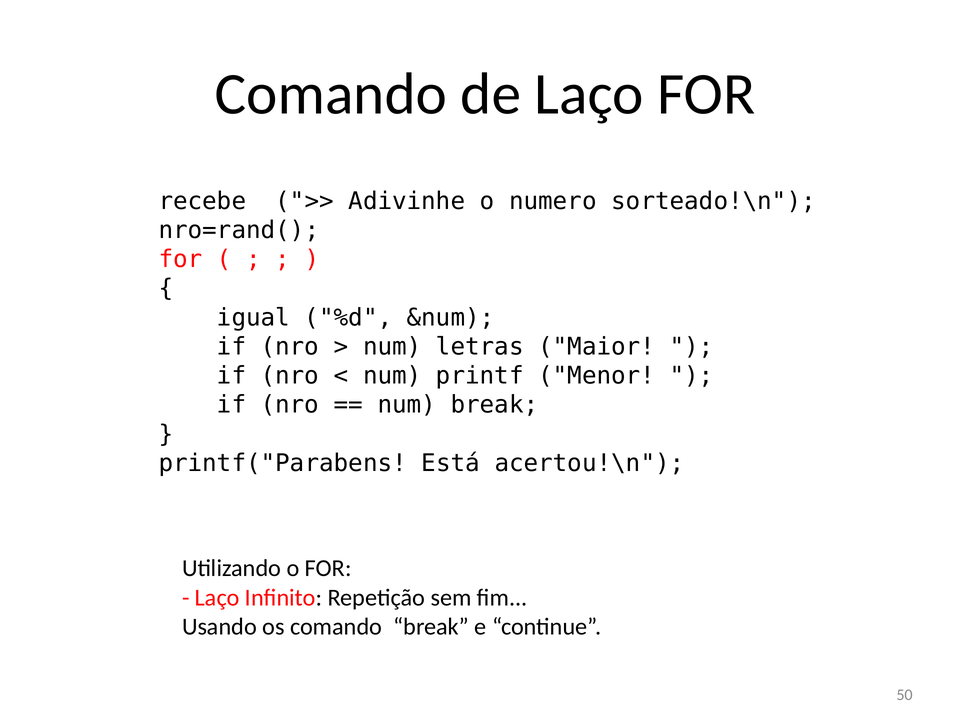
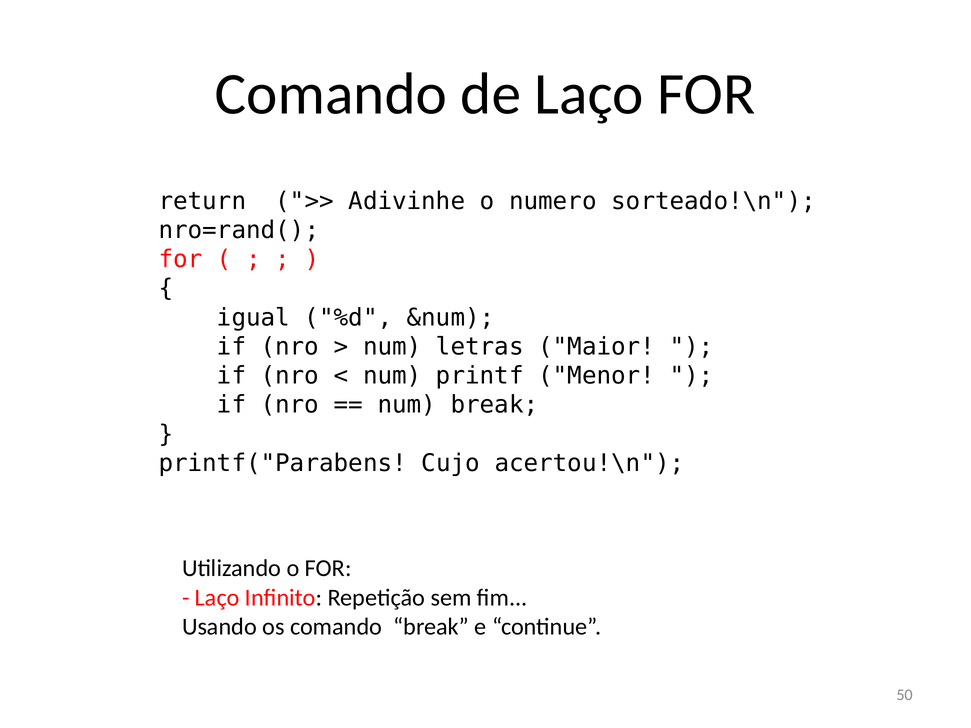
recebe: recebe -> return (202, 201)
Está: Está -> Cujo (451, 463)
